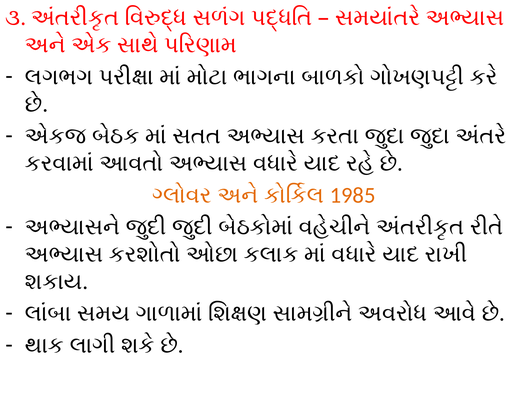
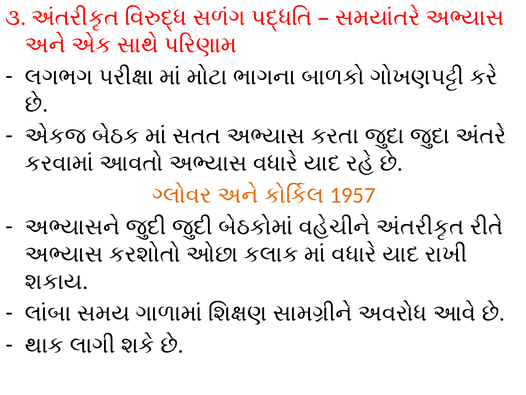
1985: 1985 -> 1957 (353, 195)
